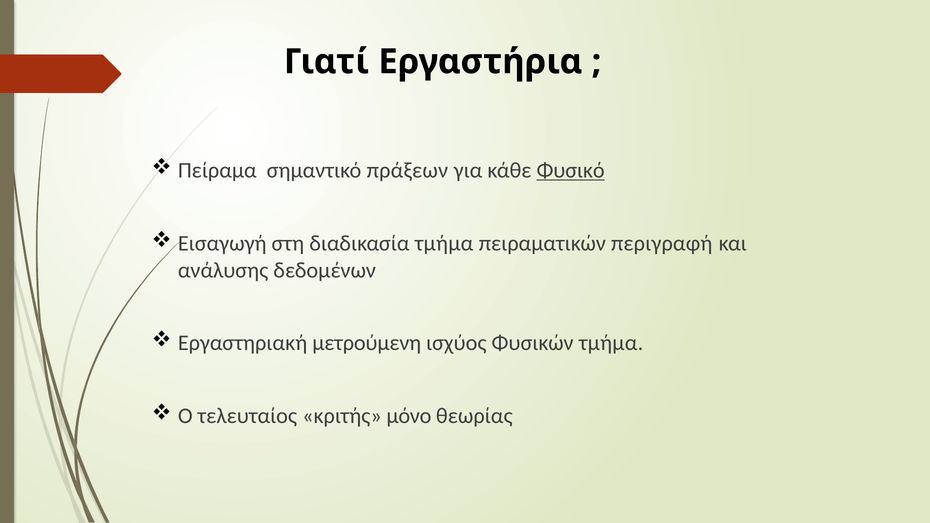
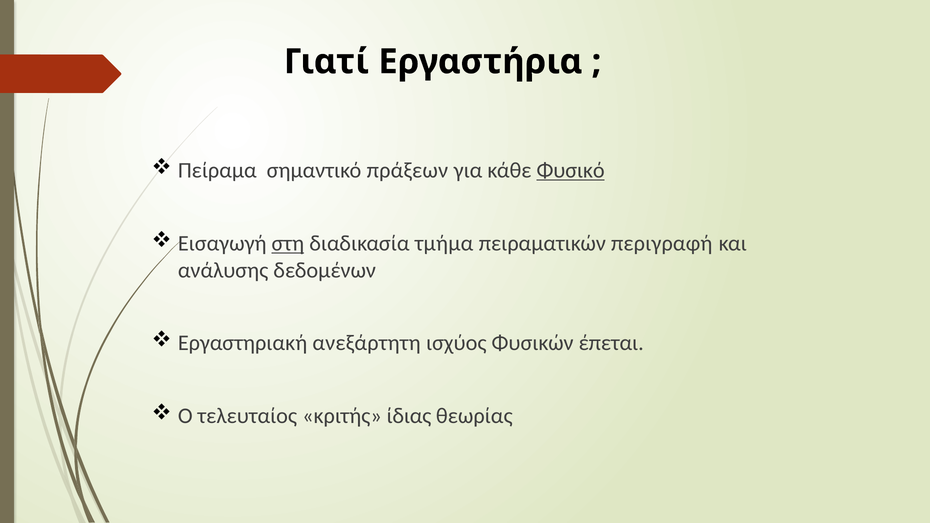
στη underline: none -> present (288, 243)
μετρούμενη: μετρούμενη -> ανεξάρτητη (367, 343)
Φυσικών τμήμα: τμήμα -> έπεται (611, 343)
μόνο: μόνο -> ίδιας (409, 416)
